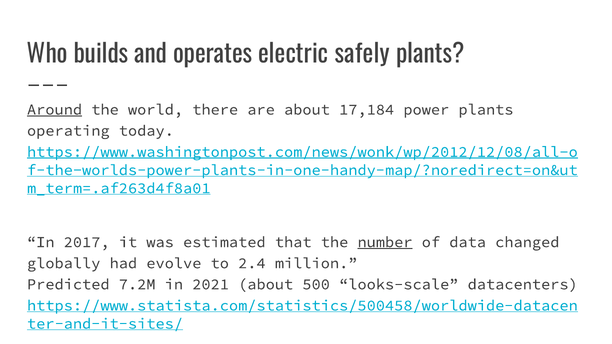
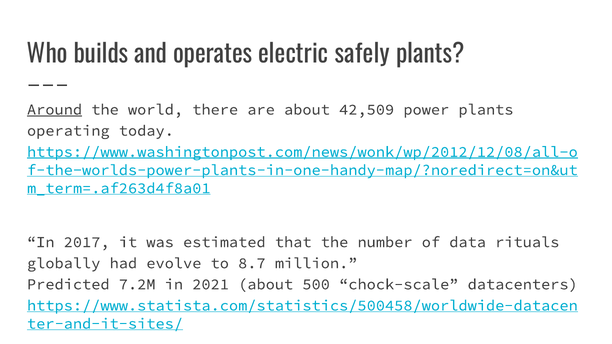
17,184: 17,184 -> 42,509 (367, 110)
number underline: present -> none (385, 242)
changed: changed -> rituals (527, 242)
2.4: 2.4 -> 8.7 (252, 263)
looks-scale: looks-scale -> chock-scale (399, 284)
